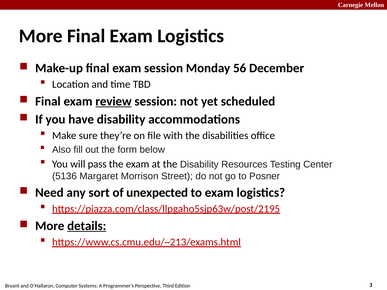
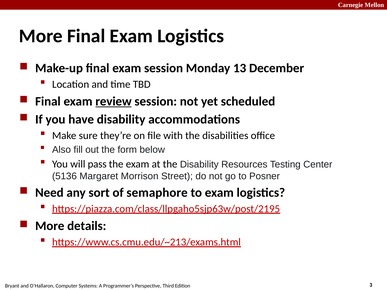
56: 56 -> 13 (240, 68)
unexpected: unexpected -> semaphore (157, 193)
details underline: present -> none (87, 226)
